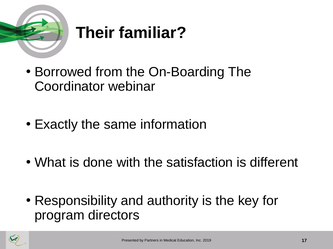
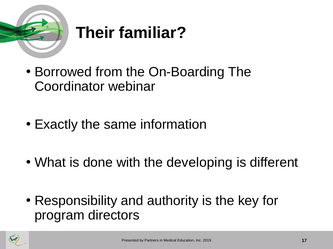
satisfaction: satisfaction -> developing (200, 163)
